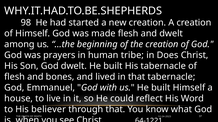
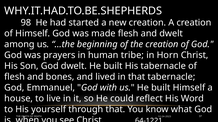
Does: Does -> Horn (168, 55)
believer: believer -> yourself (49, 110)
